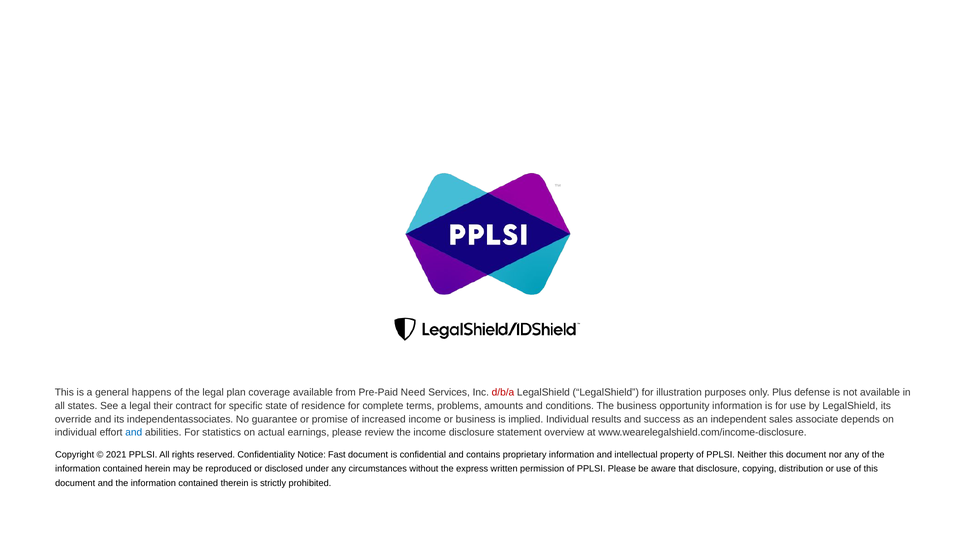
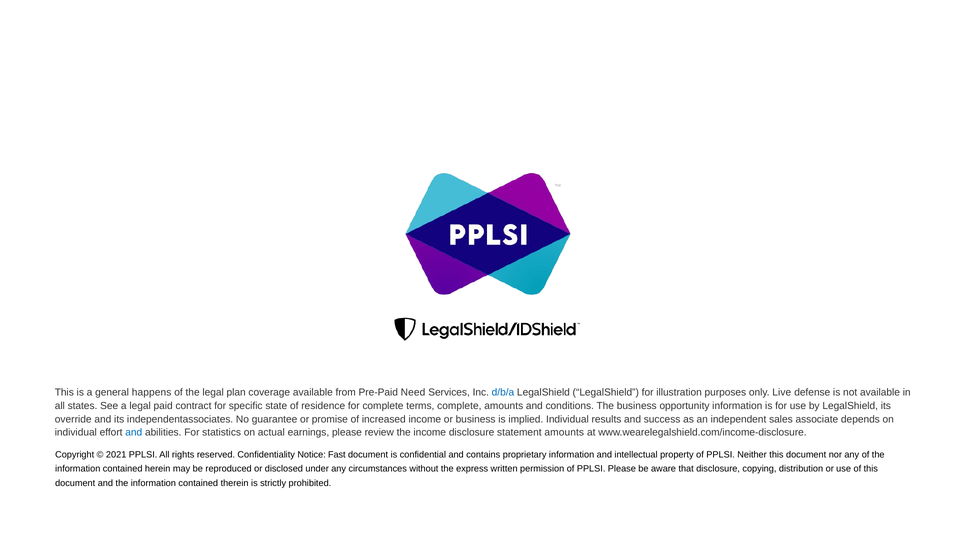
d/b/a colour: red -> blue (503, 392)
Plus: Plus -> Live (782, 392)
their: their -> paid (163, 406)
terms problems: problems -> complete (459, 406)
statement overview: overview -> amounts (564, 433)
